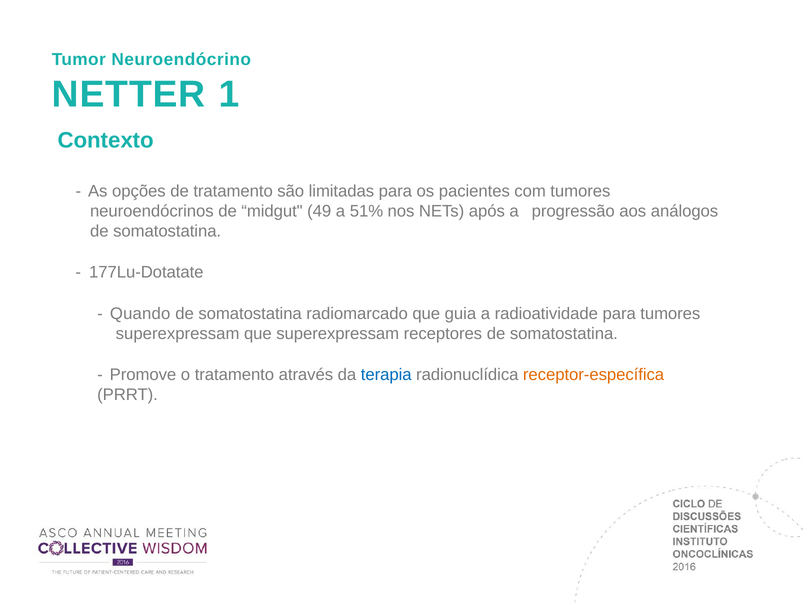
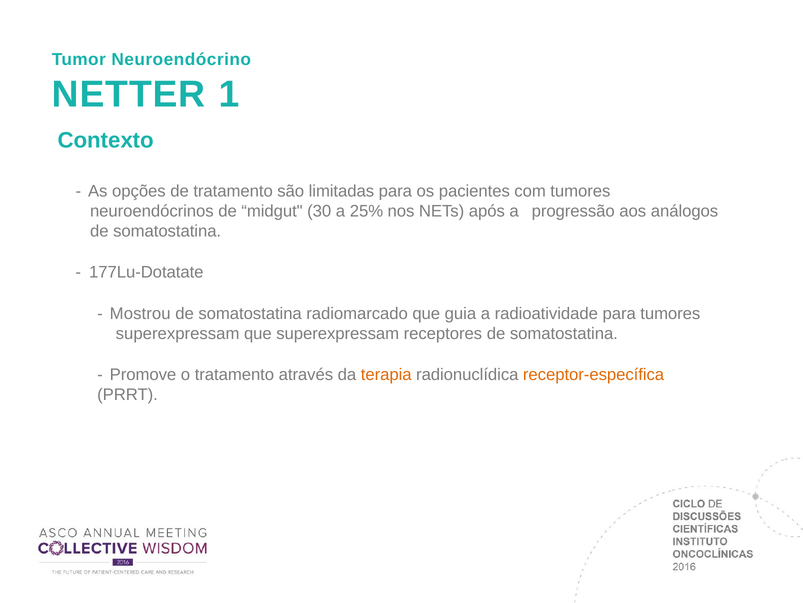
49: 49 -> 30 (319, 211)
51%: 51% -> 25% (366, 211)
Quando: Quando -> Mostrou (140, 313)
terapia colour: blue -> orange (386, 374)
